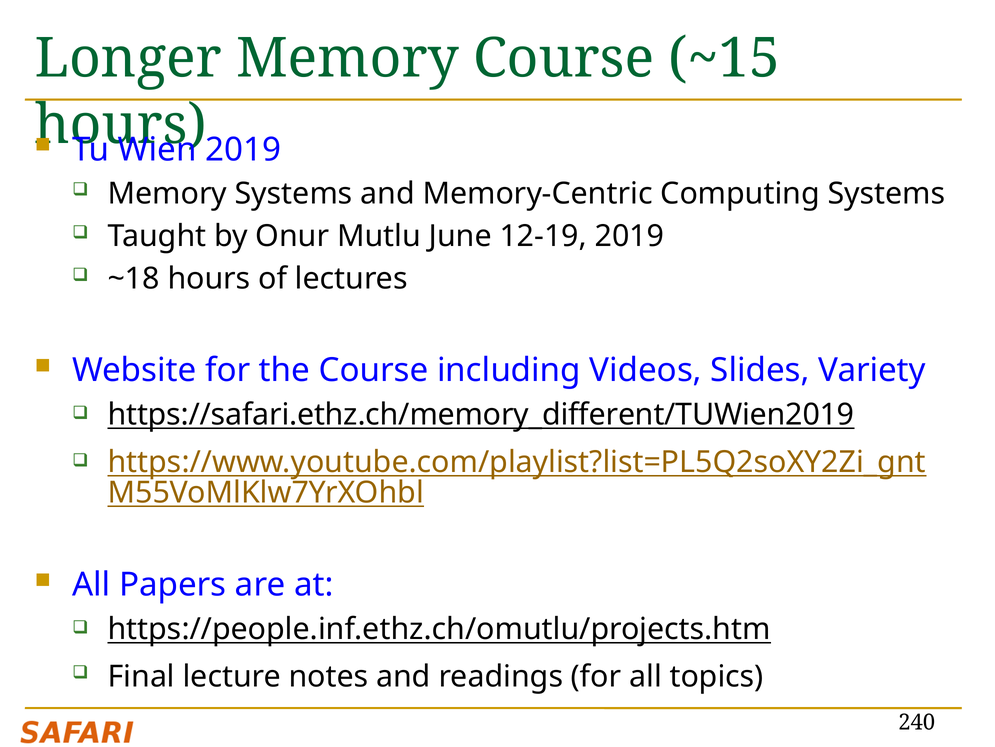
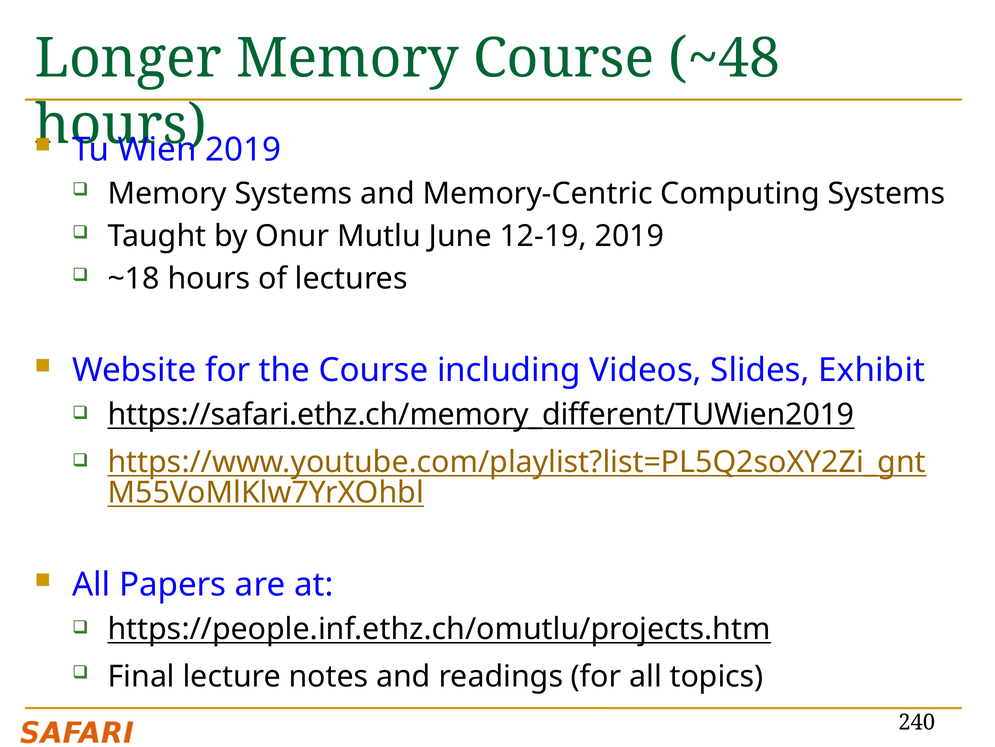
~15: ~15 -> ~48 (724, 59)
Variety: Variety -> Exhibit (872, 370)
